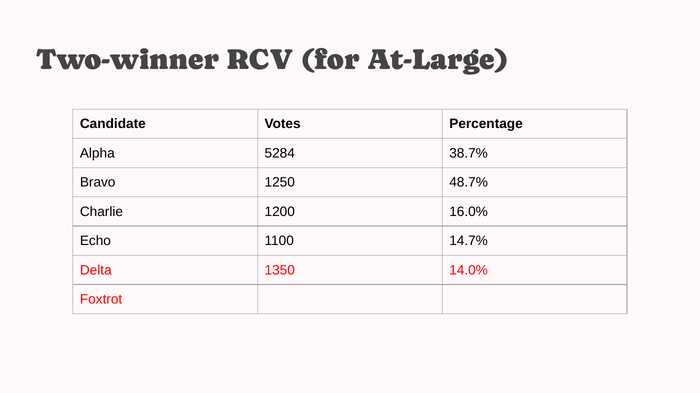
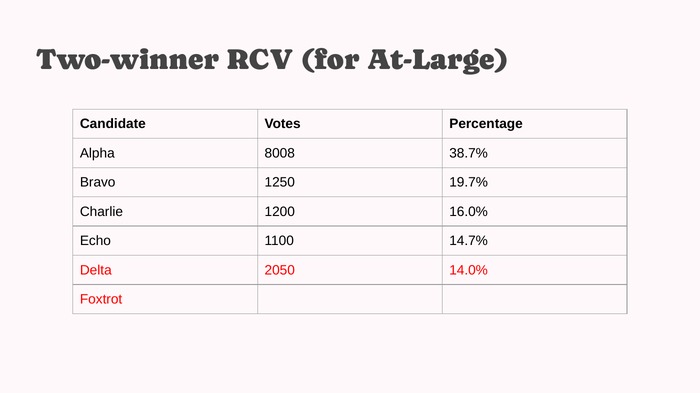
5284: 5284 -> 8008 (280, 154)
48.7%: 48.7% -> 19.7% (469, 183)
1350: 1350 -> 2050 (280, 271)
